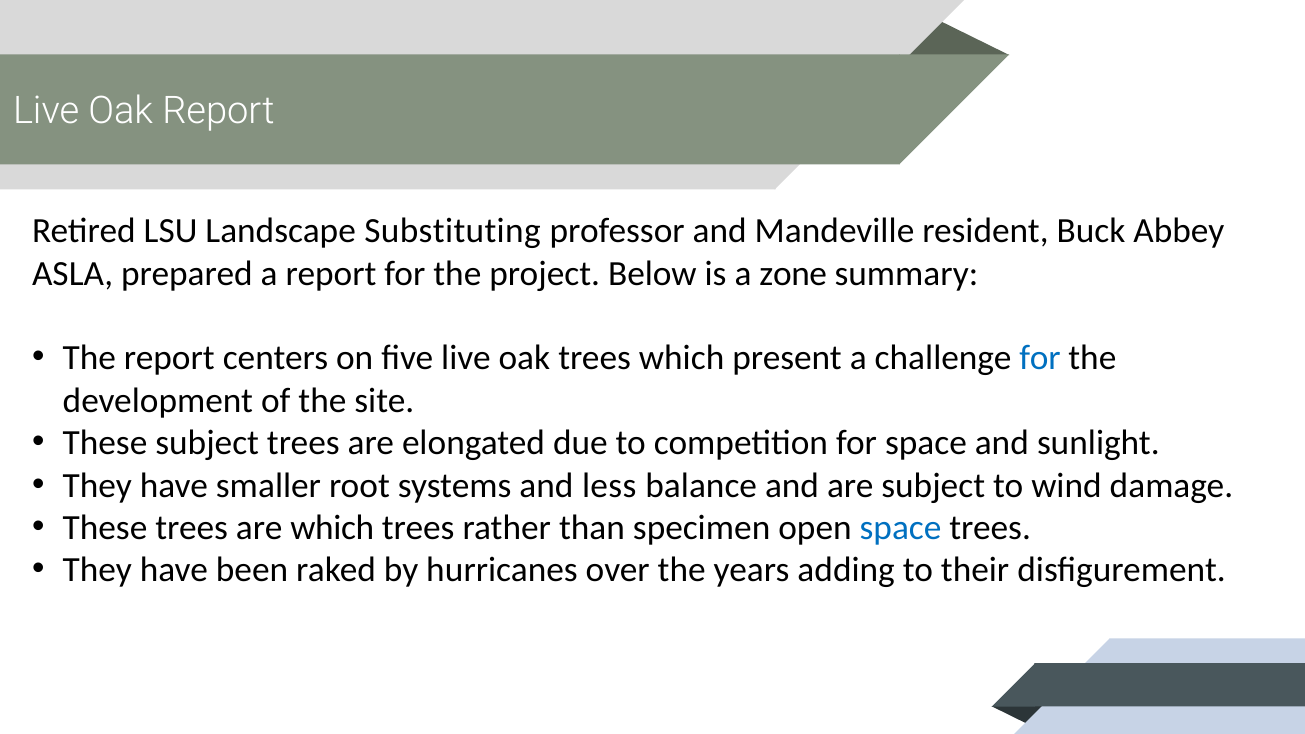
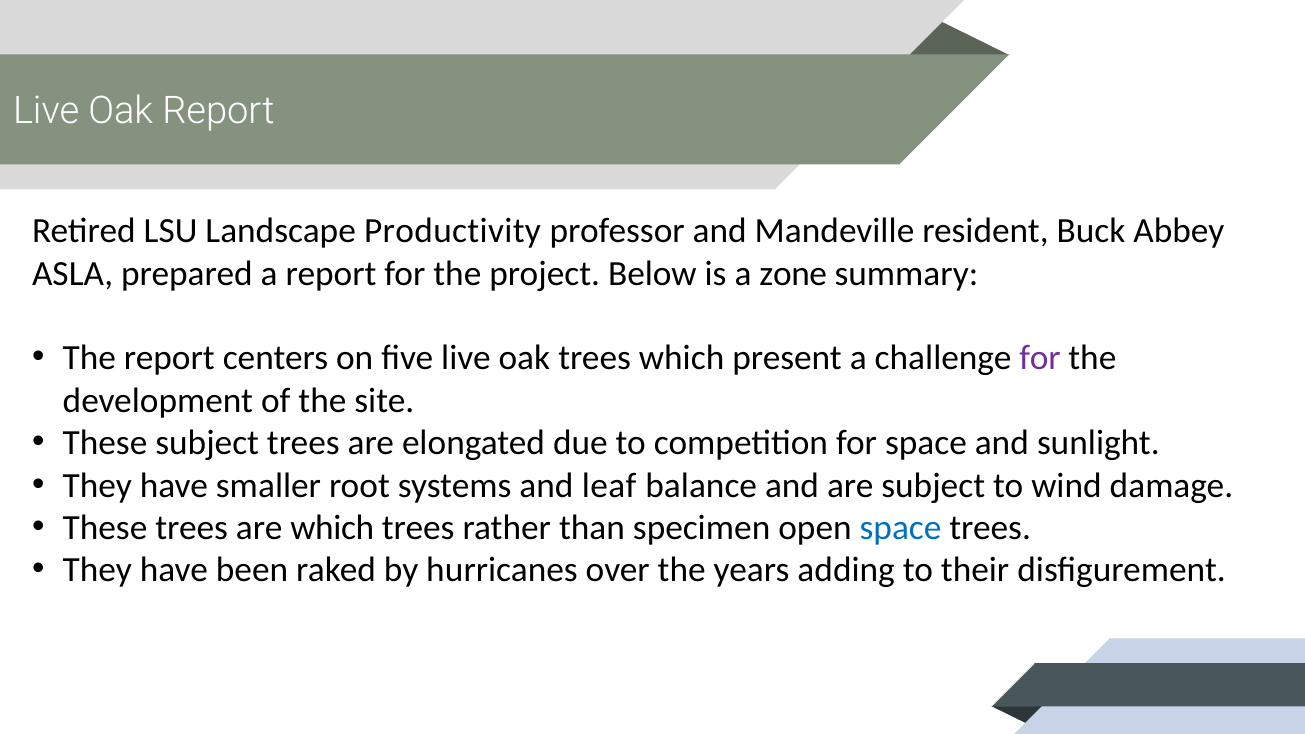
Substituting: Substituting -> Productivity (453, 231)
for colour: blue -> purple (1040, 358)
less: less -> leaf (609, 485)
